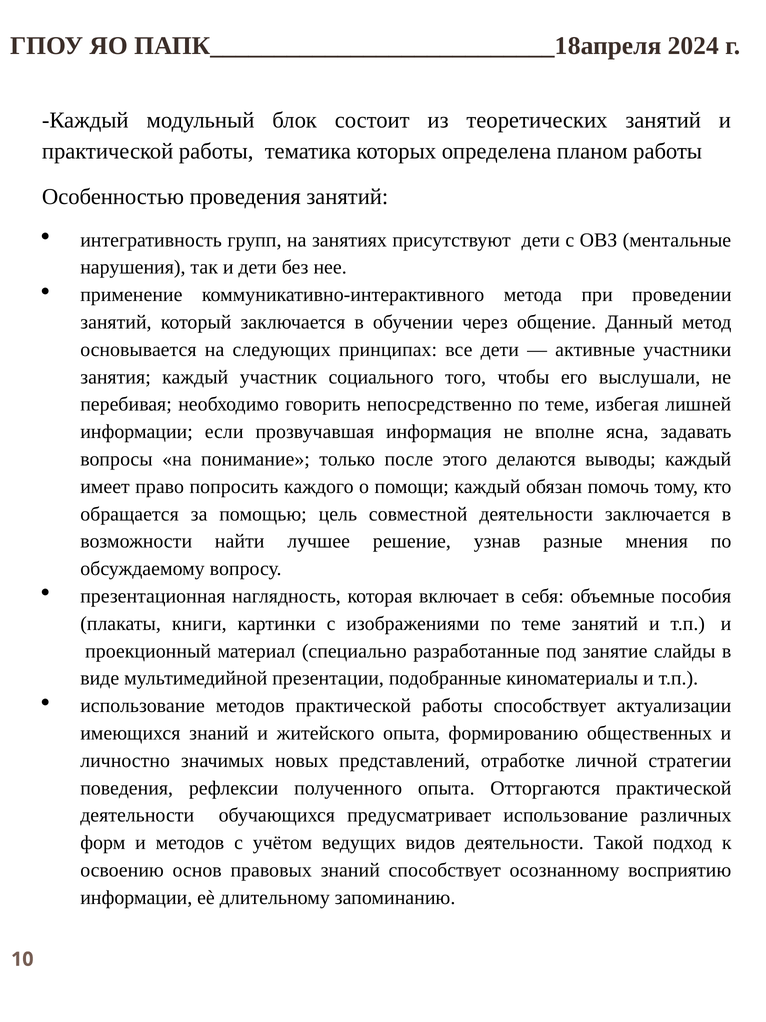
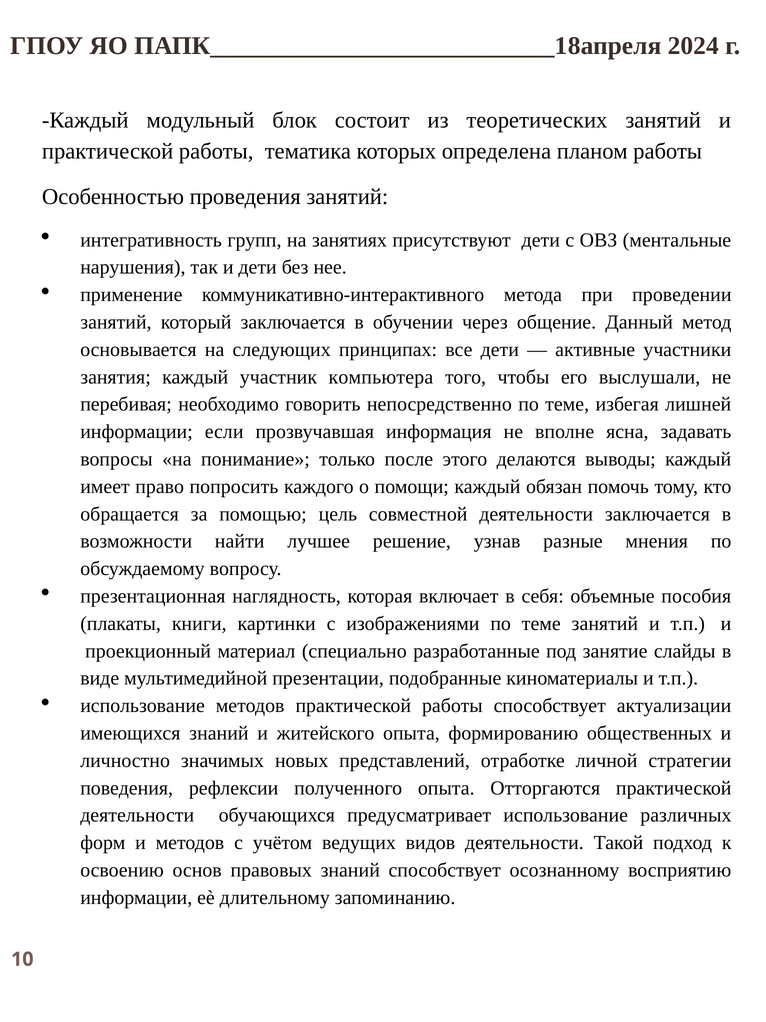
социального: социального -> компьютера (381, 377)
